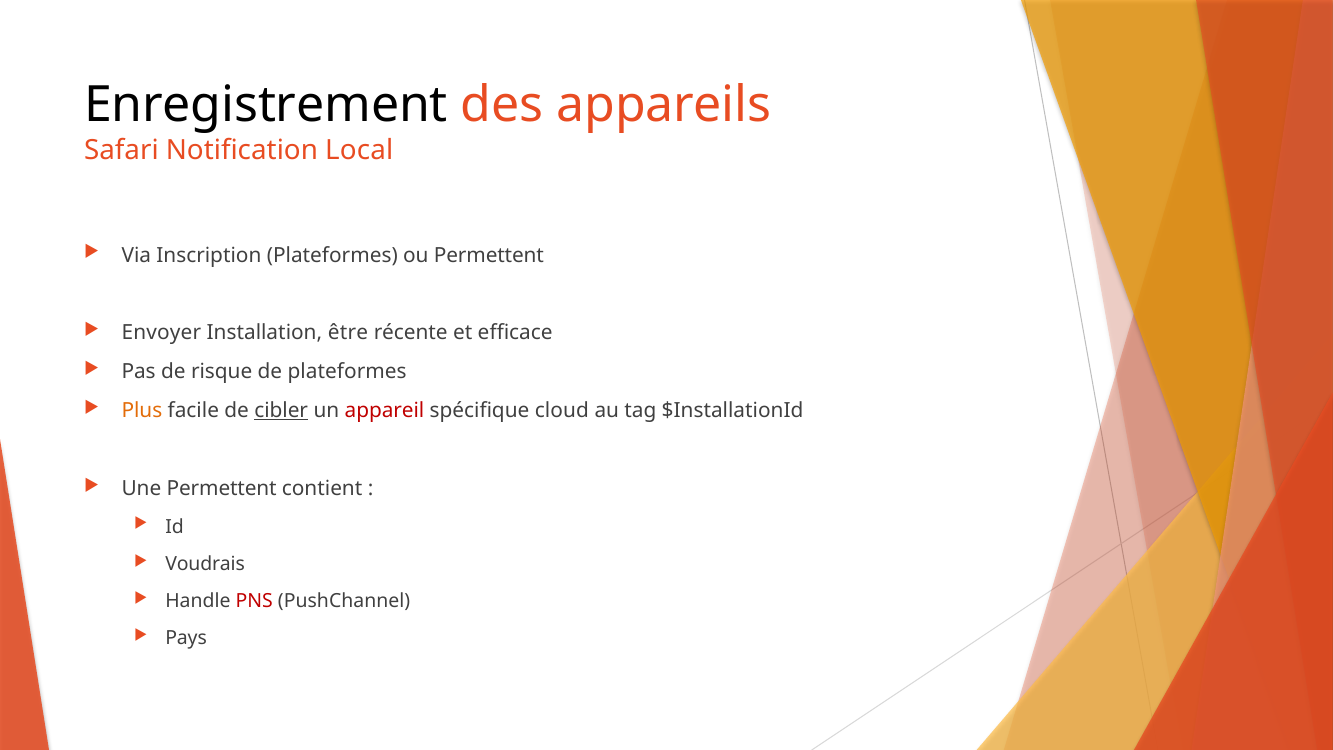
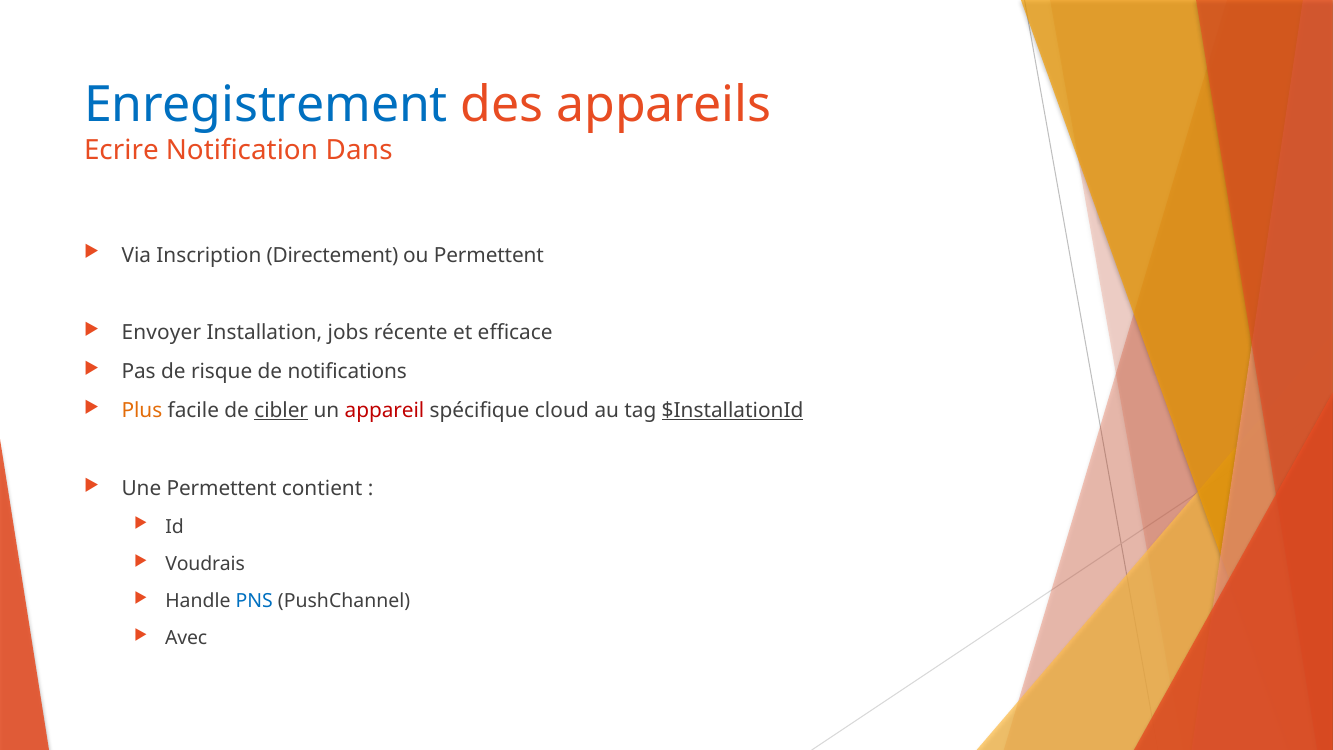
Enregistrement colour: black -> blue (266, 105)
Safari: Safari -> Ecrire (121, 150)
Local: Local -> Dans (359, 150)
Inscription Plateformes: Plateformes -> Directement (332, 255)
être: être -> jobs (348, 333)
de plateformes: plateformes -> notifications (347, 372)
$InstallationId underline: none -> present (733, 411)
PNS colour: red -> blue (254, 601)
Pays: Pays -> Avec (186, 638)
